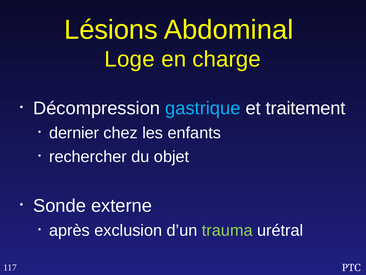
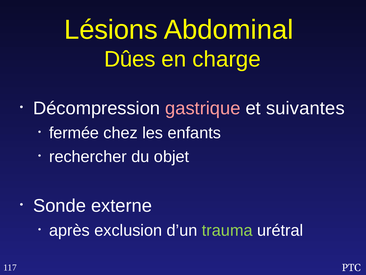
Loge: Loge -> Dûes (130, 59)
gastrique colour: light blue -> pink (203, 108)
traitement: traitement -> suivantes (305, 108)
dernier: dernier -> fermée (74, 133)
